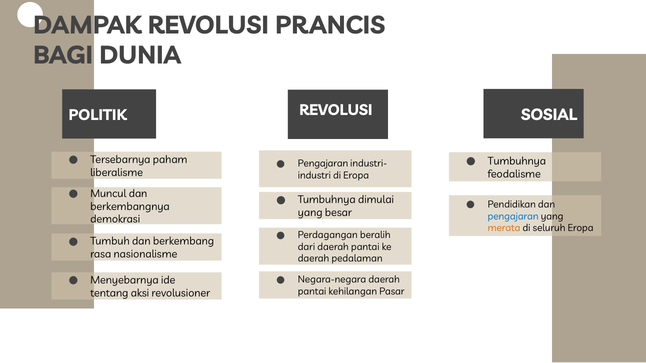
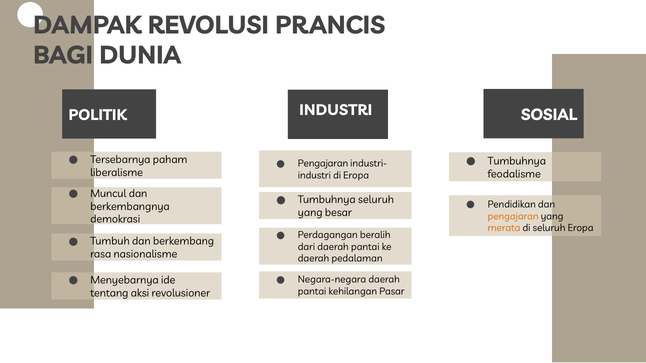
POLITIK REVOLUSI: REVOLUSI -> INDUSTRI (336, 110)
Tumbuhnya dimulai: dimulai -> seluruh (376, 200)
pengajaran colour: blue -> orange (513, 217)
